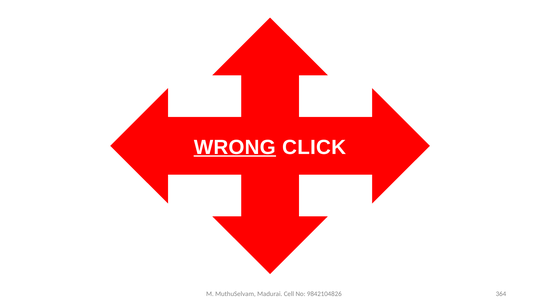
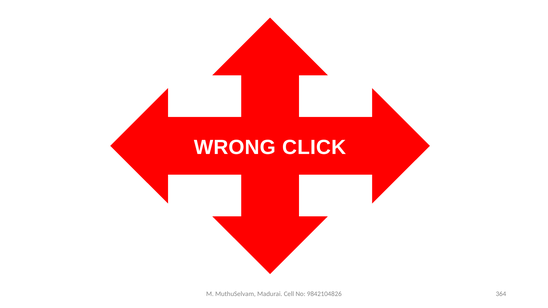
WRONG underline: present -> none (235, 147)
